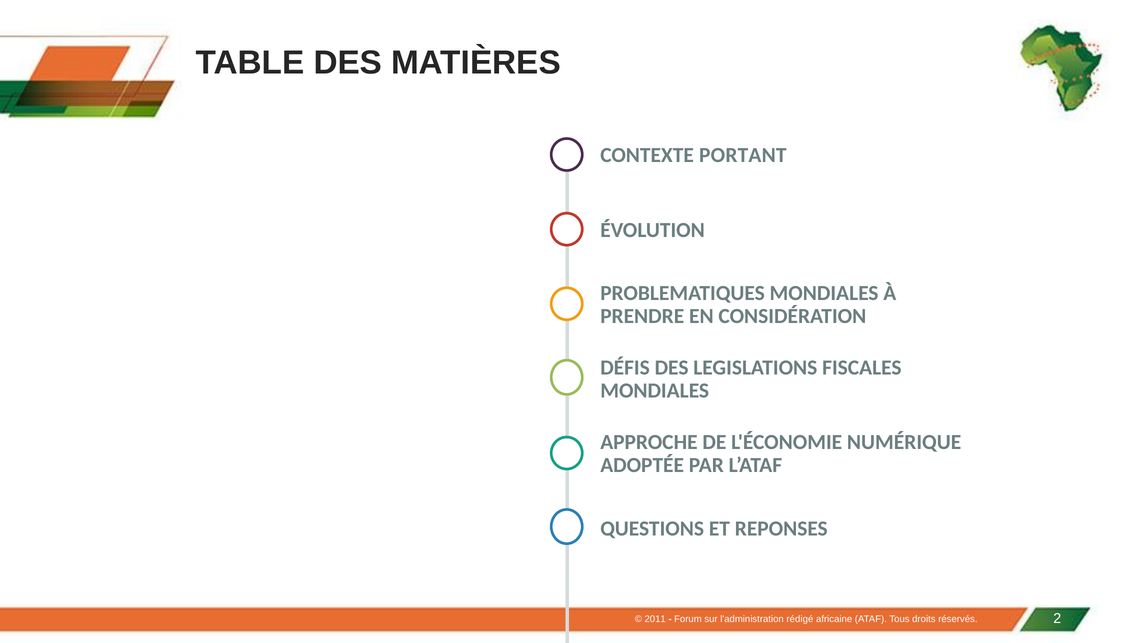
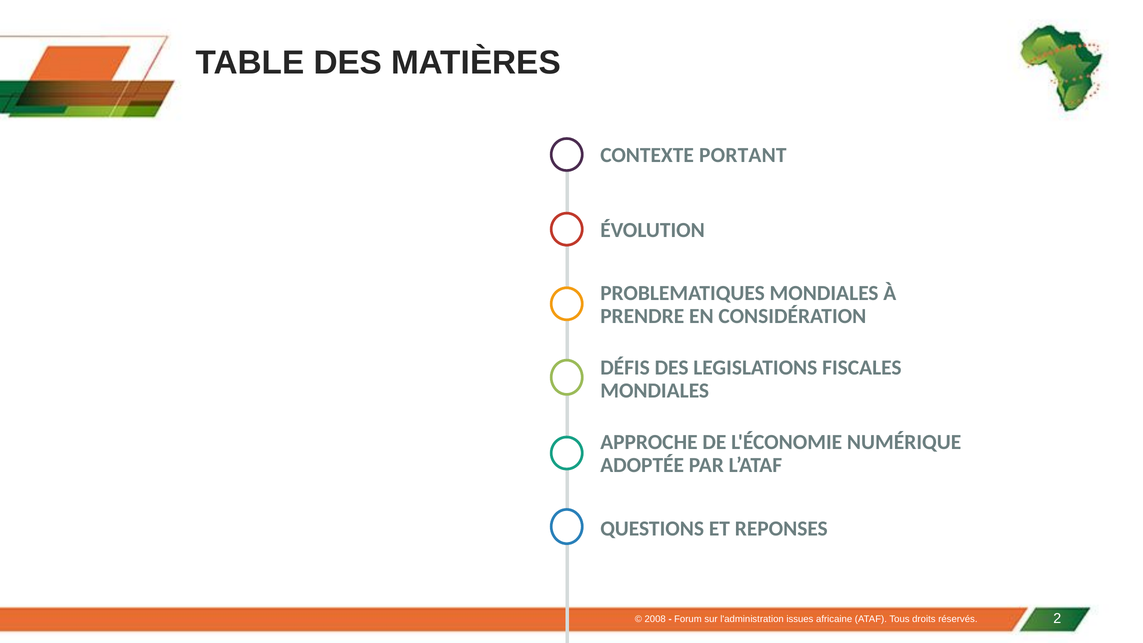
2011: 2011 -> 2008 (655, 619)
rédigé: rédigé -> issues (800, 619)
